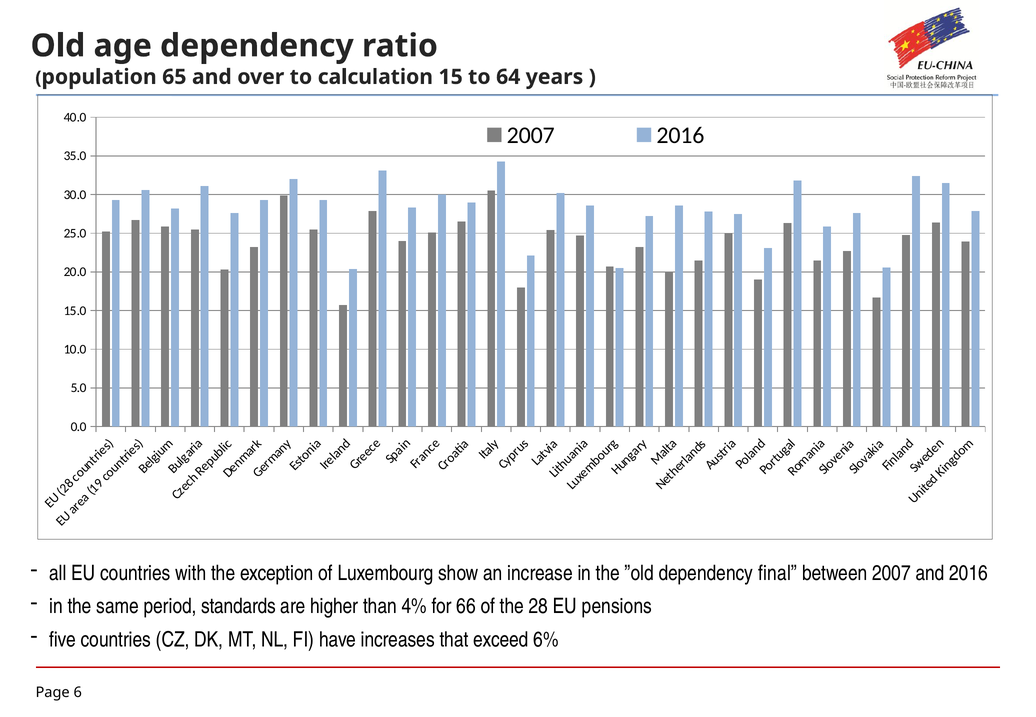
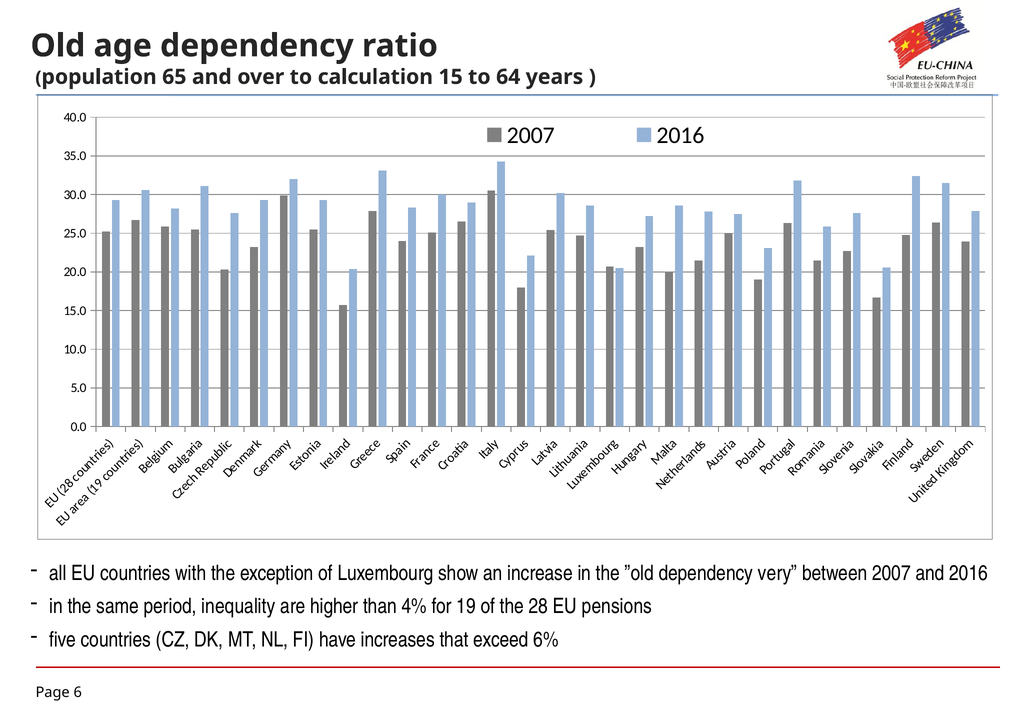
final: final -> very (778, 573)
standards: standards -> inequality (238, 607)
66: 66 -> 19 (466, 607)
